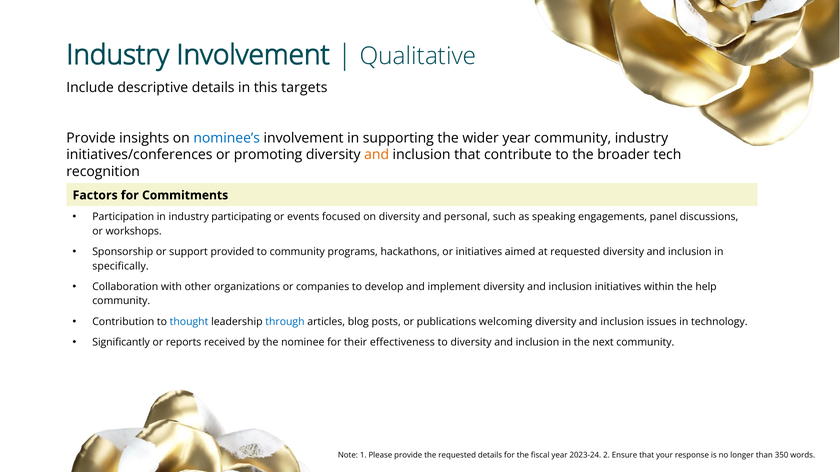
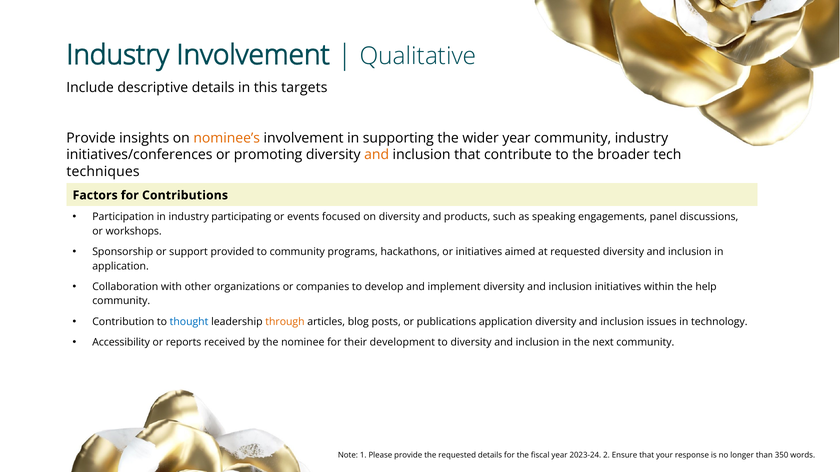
nominee’s colour: blue -> orange (227, 138)
recognition: recognition -> techniques (103, 172)
Commitments: Commitments -> Contributions (185, 195)
personal: personal -> products (467, 217)
specifically: specifically -> application (121, 266)
through colour: blue -> orange (285, 322)
publications welcoming: welcoming -> application (506, 322)
Significantly: Significantly -> Accessibility (121, 343)
effectiveness: effectiveness -> development (402, 343)
